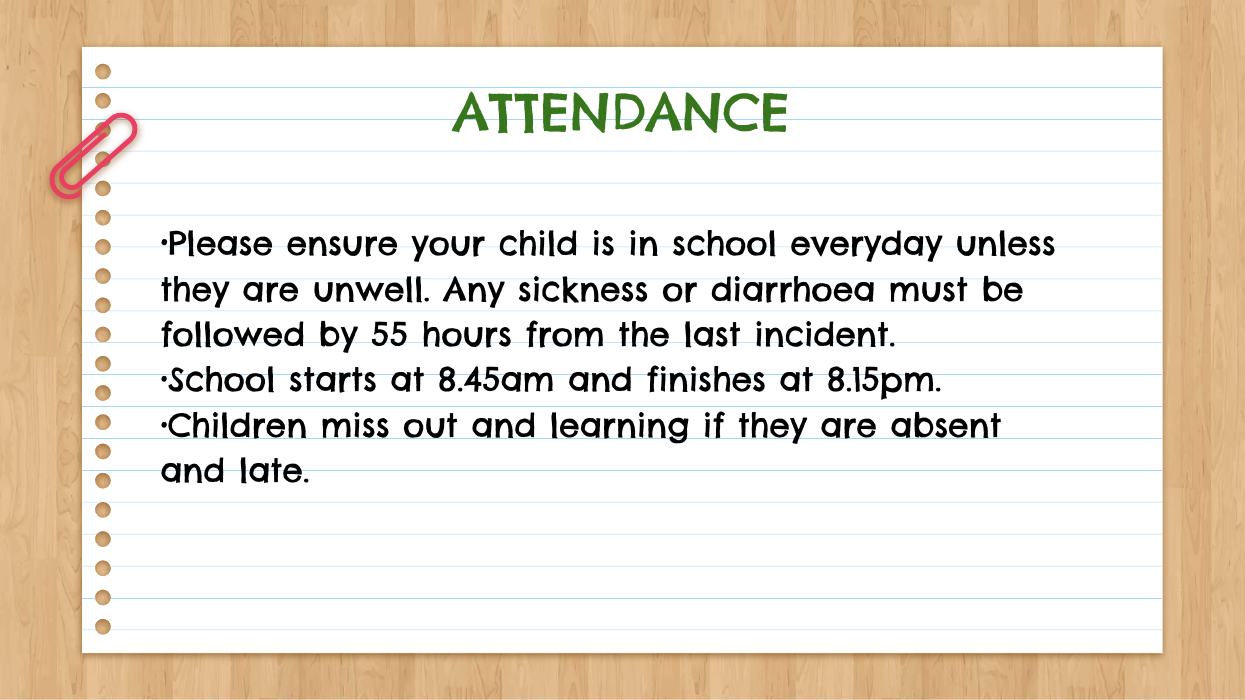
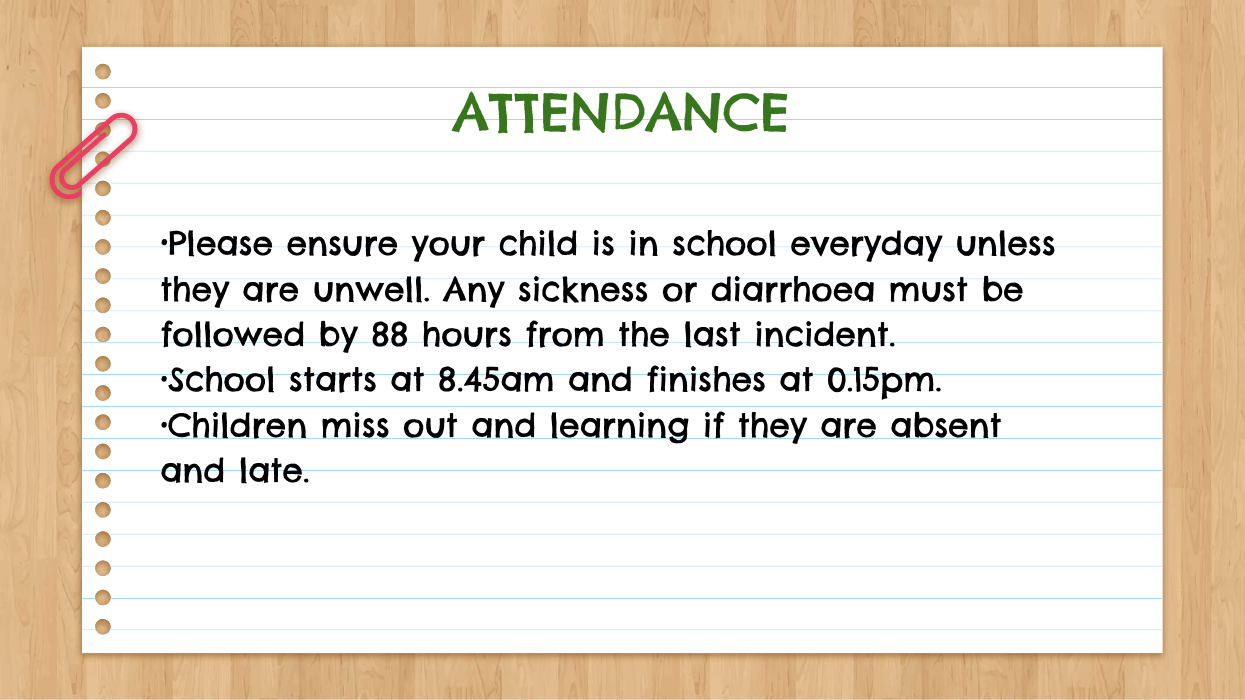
55: 55 -> 88 (390, 336)
8.15pm: 8.15pm -> 0.15pm (884, 381)
